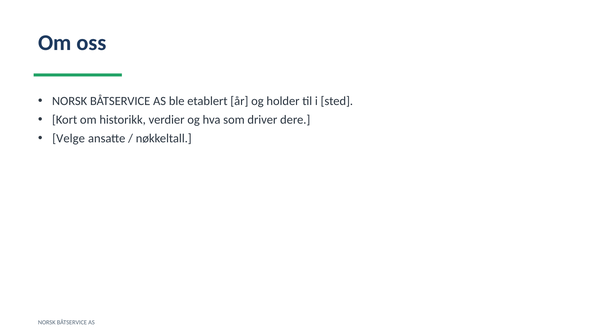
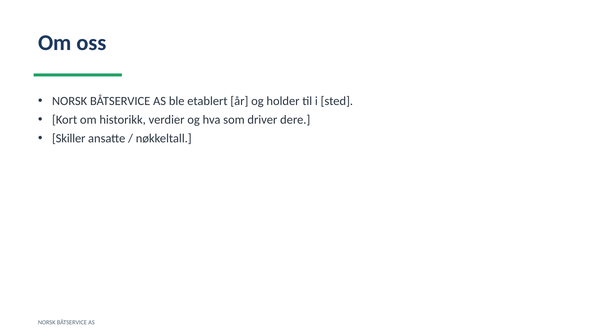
Velge: Velge -> Skiller (69, 139)
